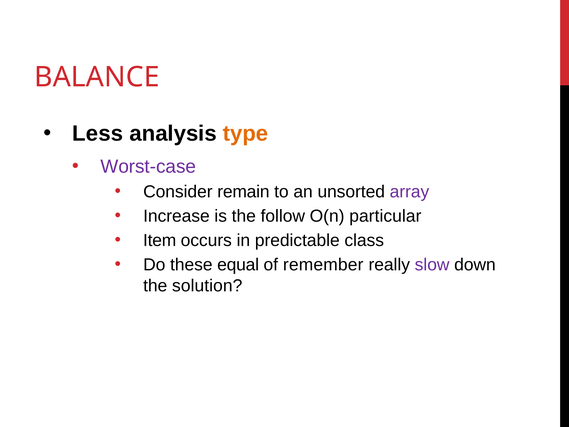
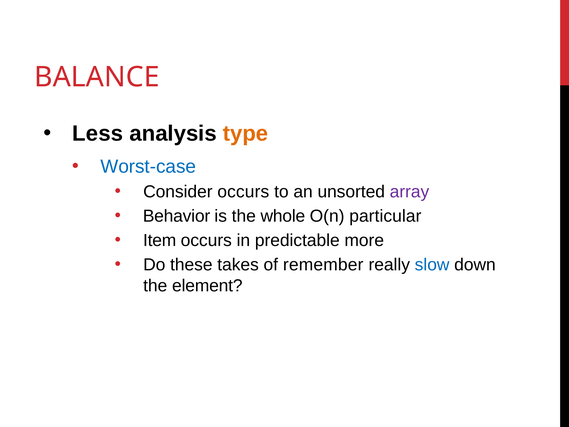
Worst-case colour: purple -> blue (148, 167)
Consider remain: remain -> occurs (243, 192)
Increase: Increase -> Behavior (177, 216)
follow: follow -> whole (283, 216)
class: class -> more (364, 240)
equal: equal -> takes (238, 265)
slow colour: purple -> blue (432, 265)
solution: solution -> element (207, 285)
